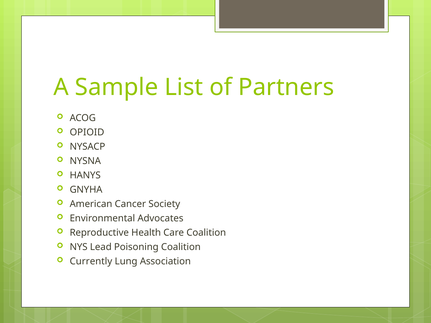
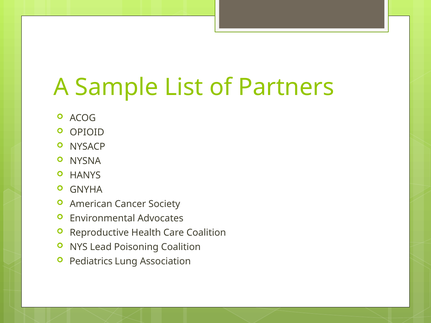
Currently: Currently -> Pediatrics (91, 262)
